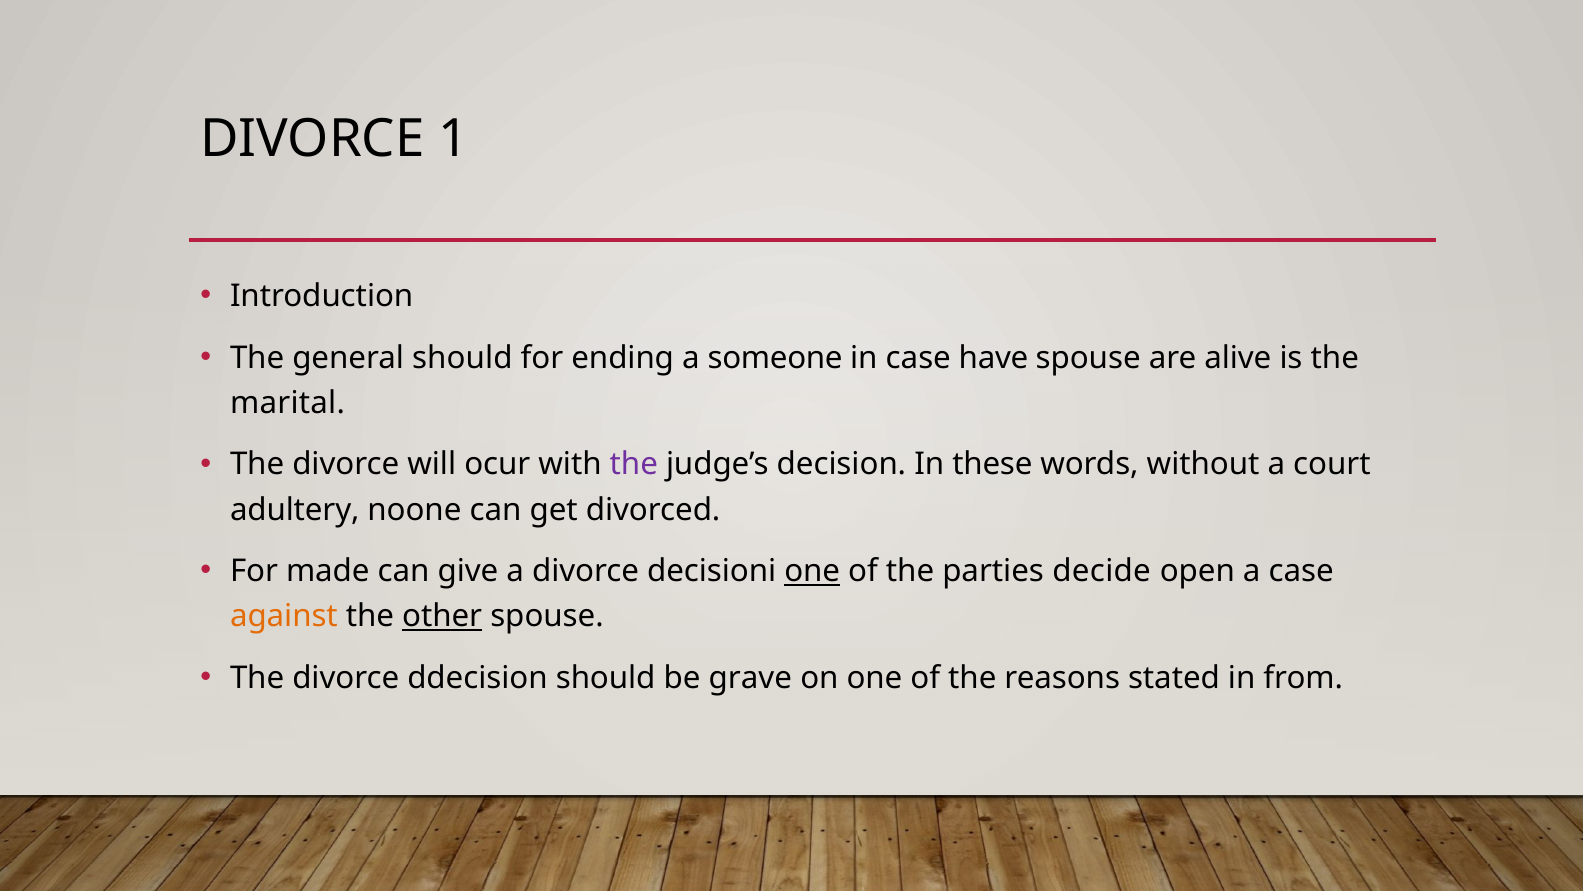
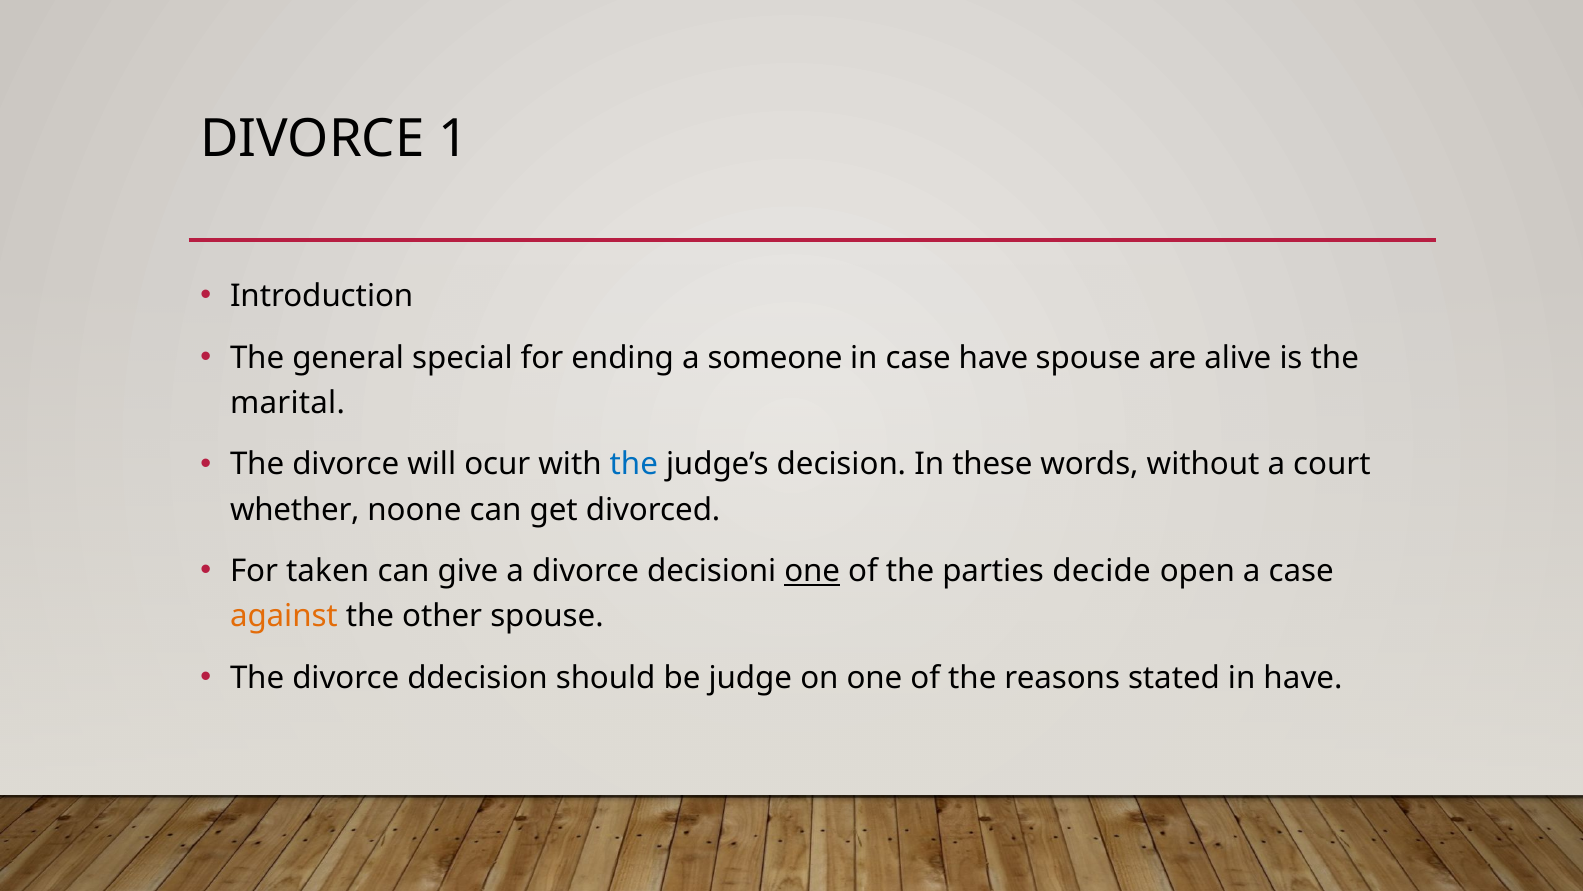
general should: should -> special (462, 358)
the colour: purple -> blue (634, 464)
adultery: adultery -> whether (295, 509)
made: made -> taken (328, 571)
other underline: present -> none (442, 616)
grave: grave -> judge (750, 678)
in from: from -> have (1303, 678)
